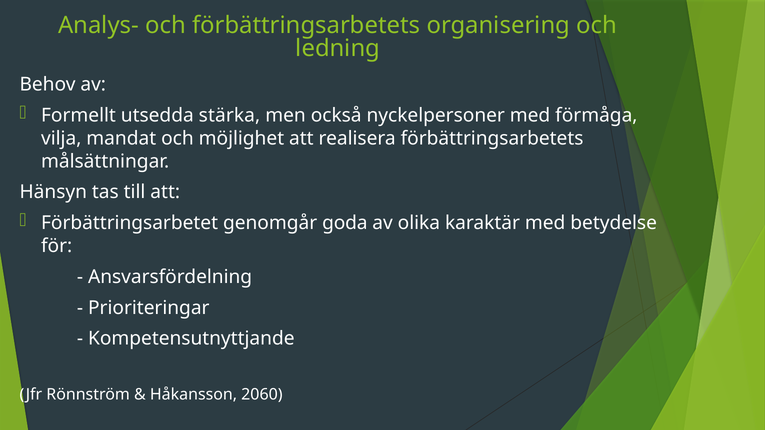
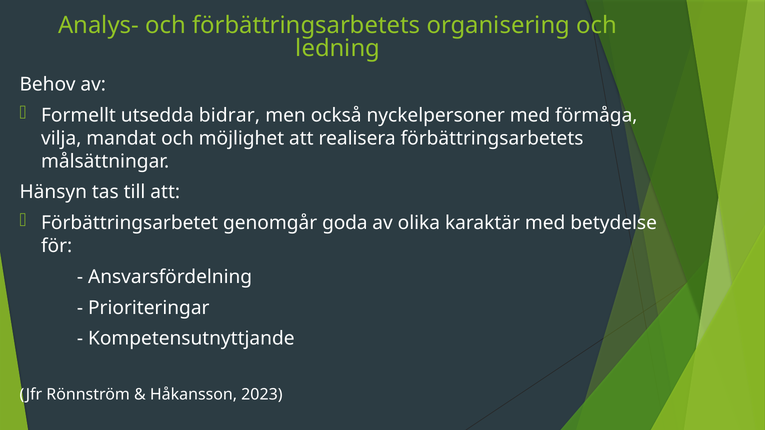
stärka: stärka -> bidrar (229, 115)
2060: 2060 -> 2023 (262, 395)
